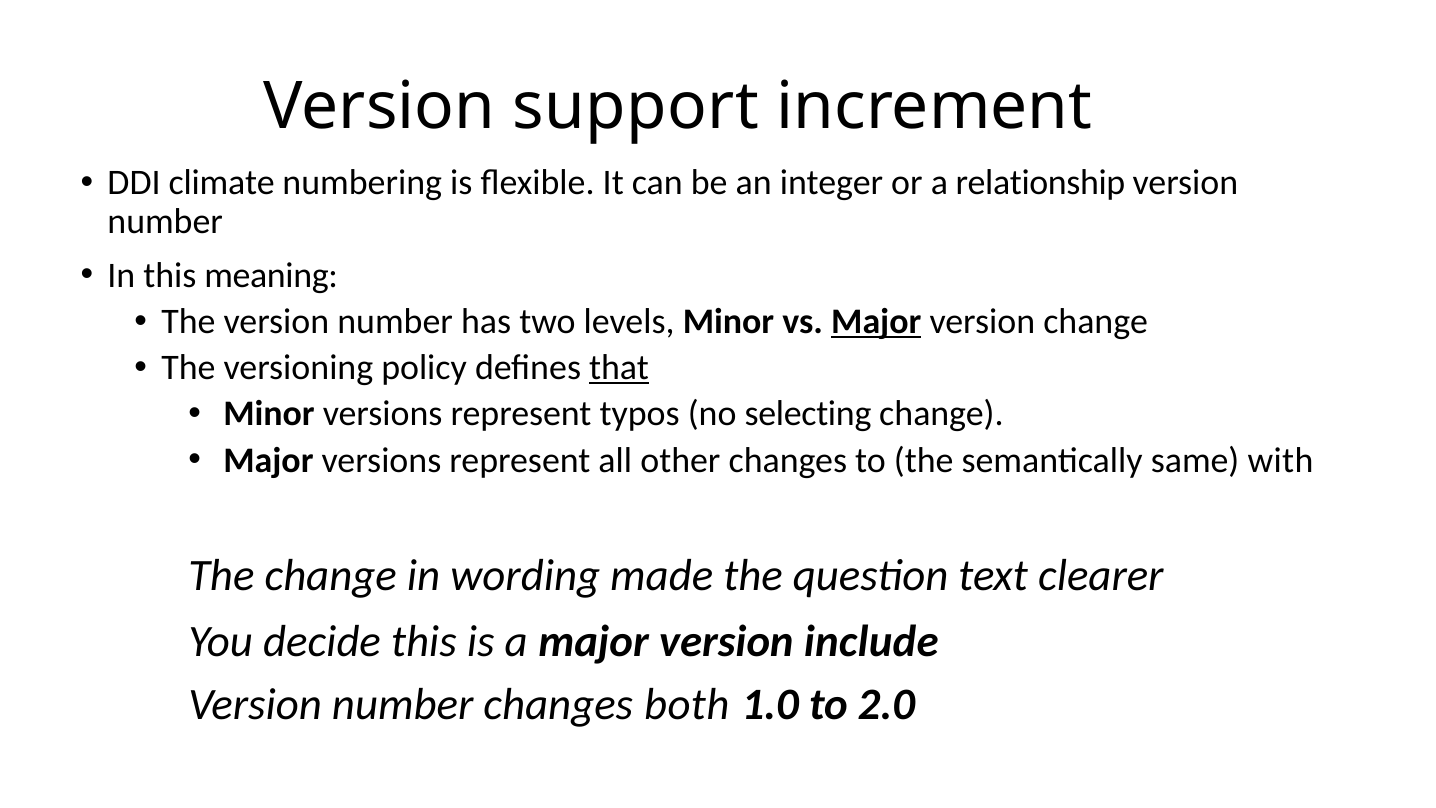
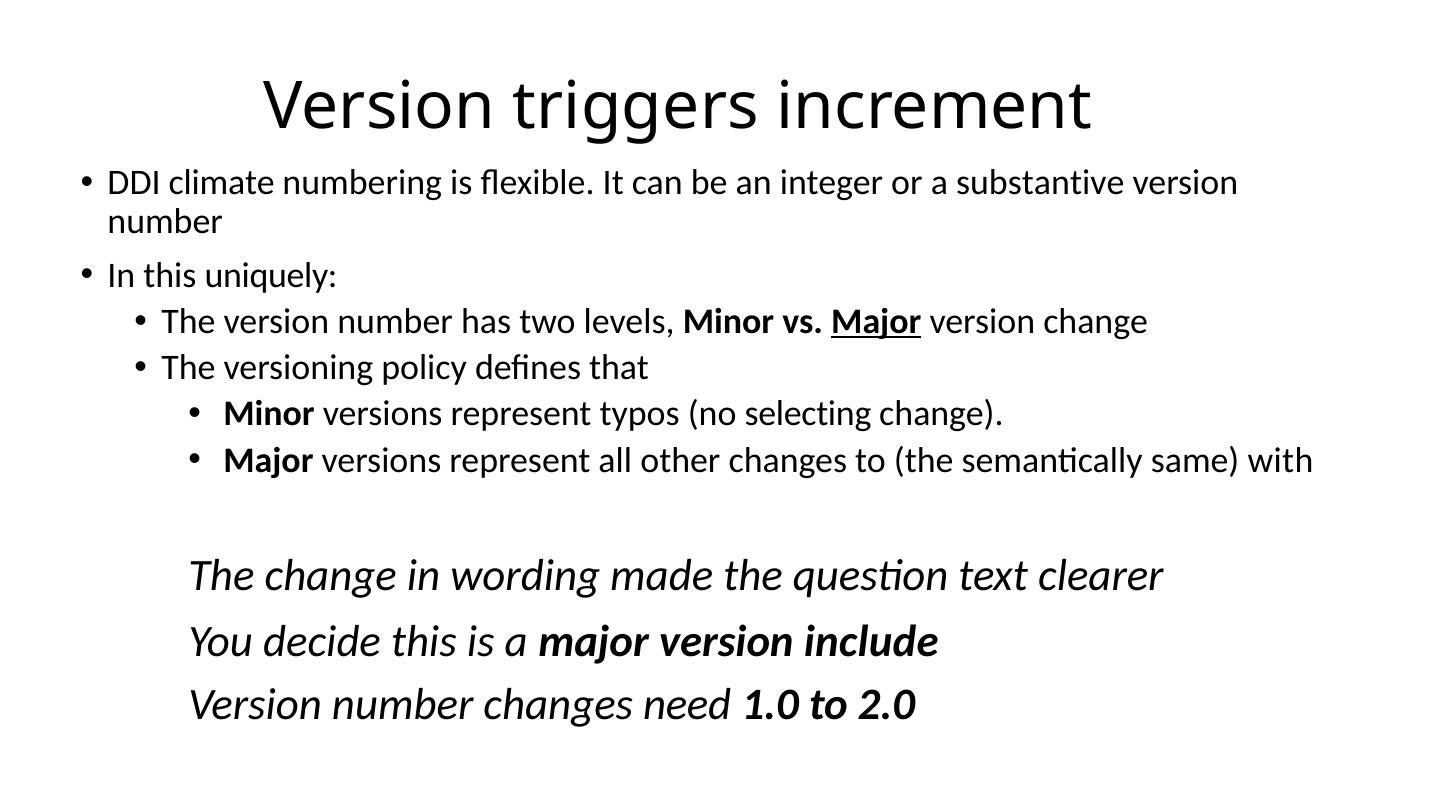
support: support -> triggers (636, 107)
relationship: relationship -> substantive (1040, 183)
meaning: meaning -> uniquely (271, 275)
that underline: present -> none (619, 368)
both: both -> need (687, 705)
